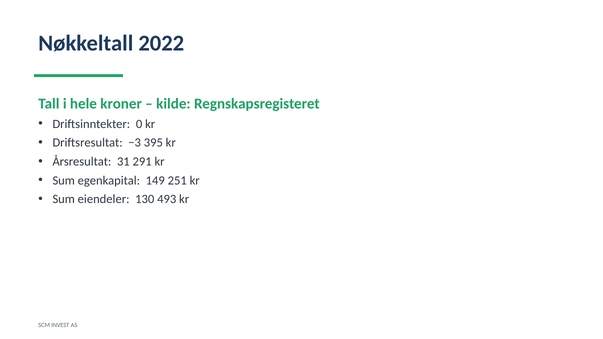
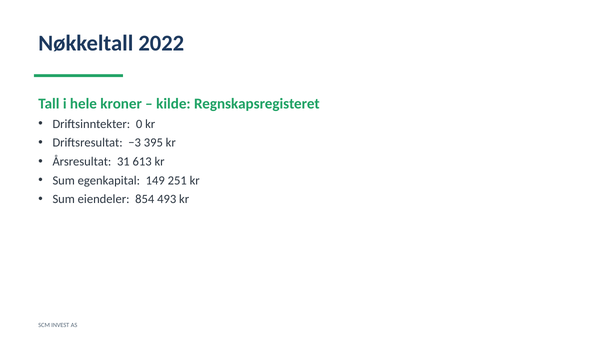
291: 291 -> 613 (142, 162)
130: 130 -> 854 (145, 199)
